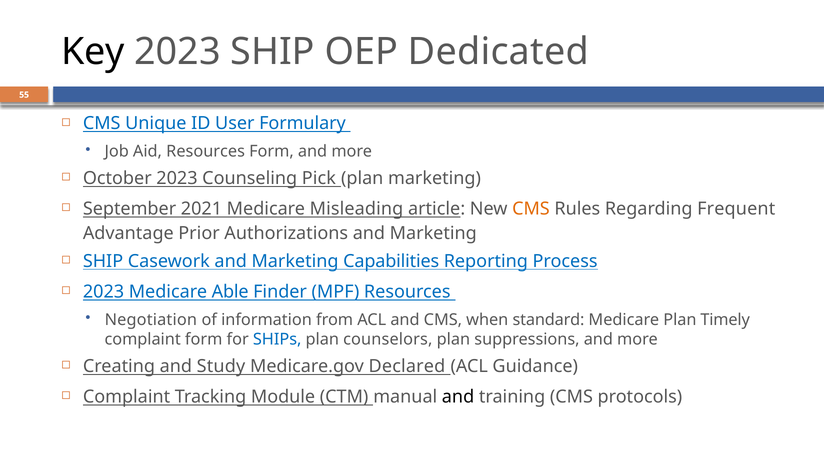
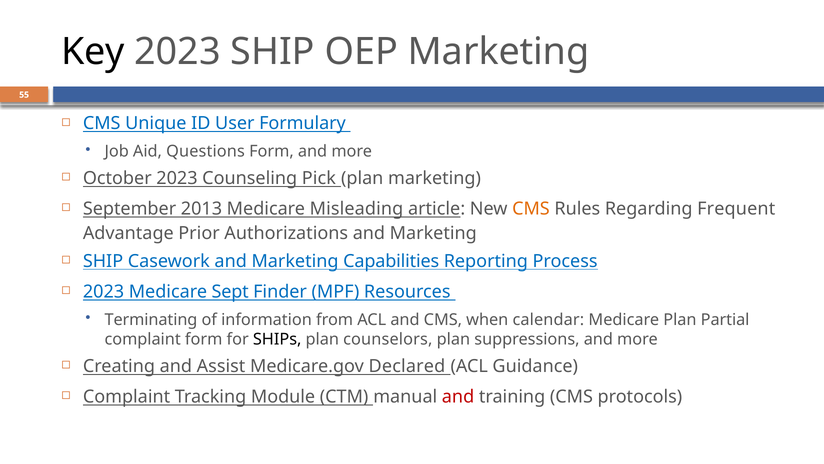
OEP Dedicated: Dedicated -> Marketing (499, 52)
Aid Resources: Resources -> Questions (206, 151)
2021: 2021 -> 2013 (201, 209)
Able: Able -> Sept (230, 291)
Negotiation: Negotiation -> Terminating (151, 319)
standard: standard -> calendar (548, 319)
Timely: Timely -> Partial (725, 319)
SHIPs colour: blue -> black (277, 339)
Study: Study -> Assist (221, 366)
and colour: black -> red (458, 396)
